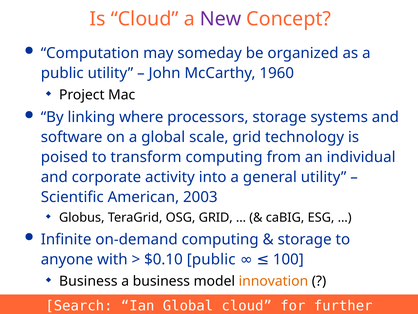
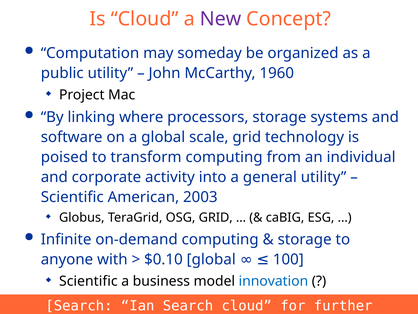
$0.10 public: public -> global (211, 259)
Business: Business -> Scientific (88, 281)
innovation colour: orange -> blue (273, 281)
Ian Global: Global -> Search (188, 305)
